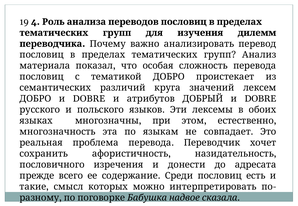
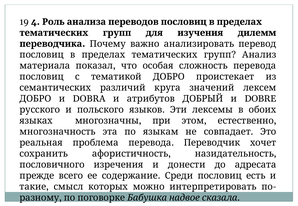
ДОБРО и DOBRE: DOBRE -> DOBRA (89, 99)
